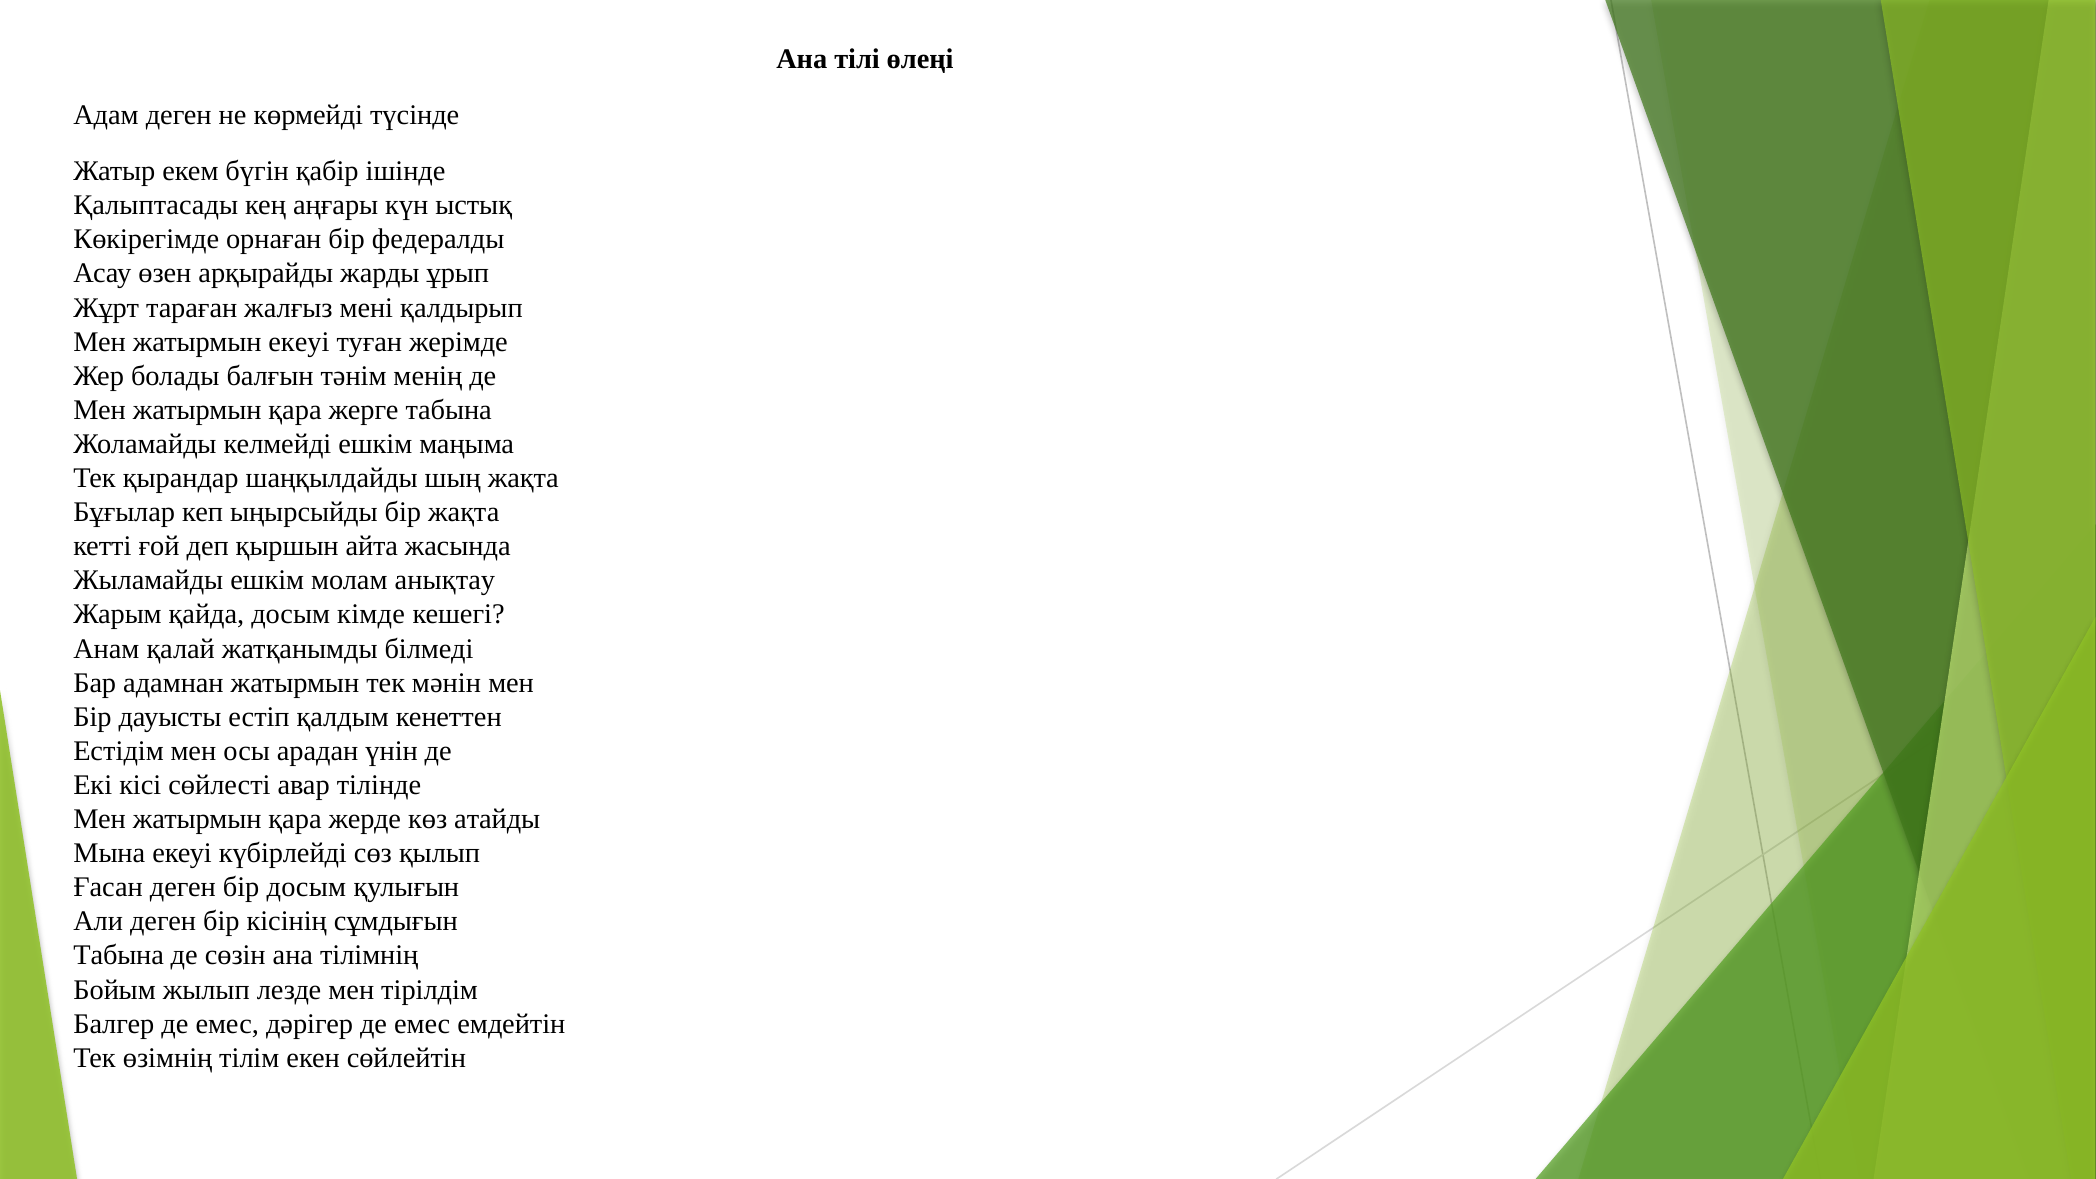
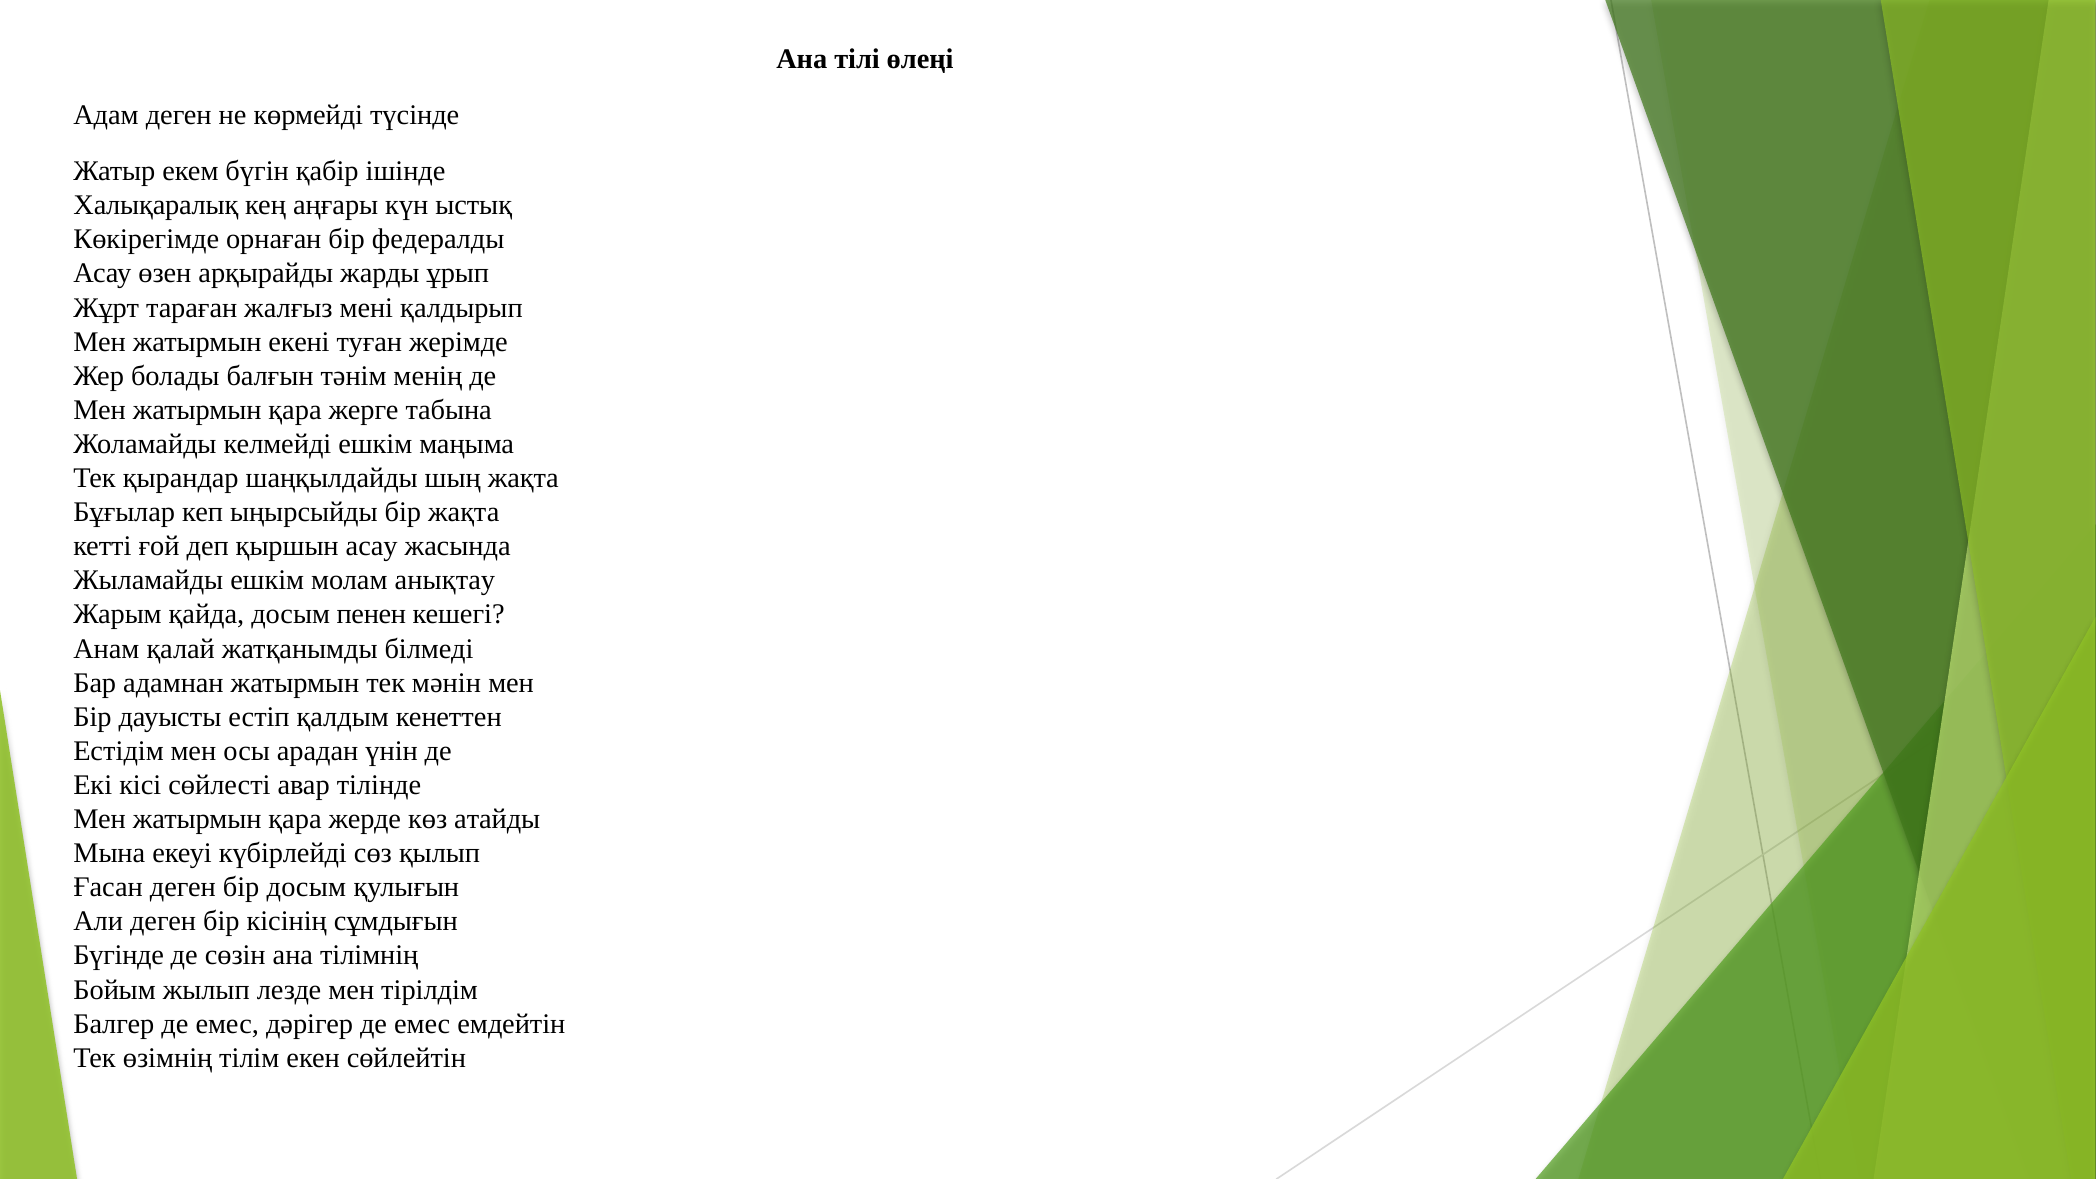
Қалыптасады: Қалыптасады -> Халықаралық (156, 205)
жатырмын екеуі: екеуі -> екені (299, 342)
қыршын айта: айта -> асау (372, 546)
кімде: кімде -> пенен (371, 615)
Табына: Табына -> Бүгінде (119, 956)
